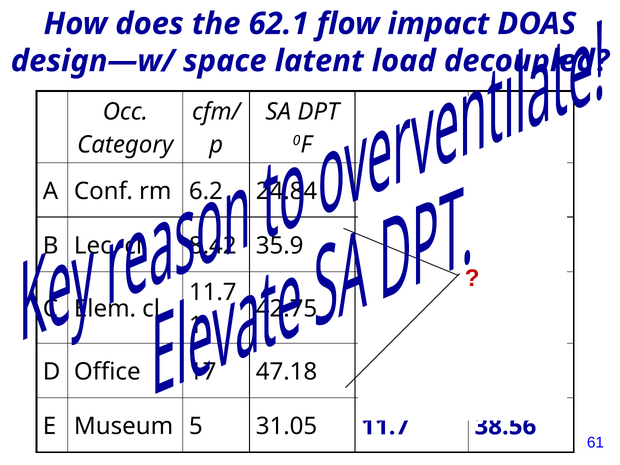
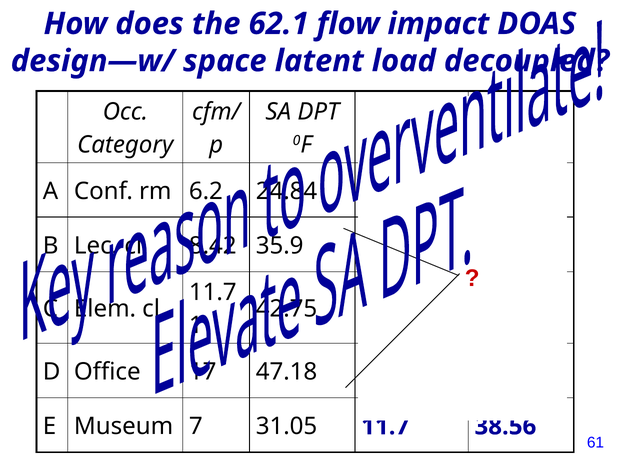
5: 5 -> 7 (196, 426)
